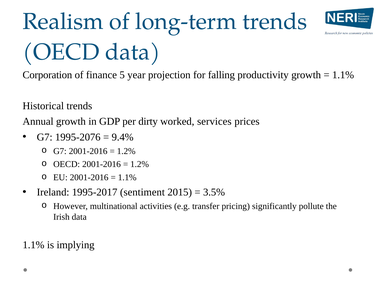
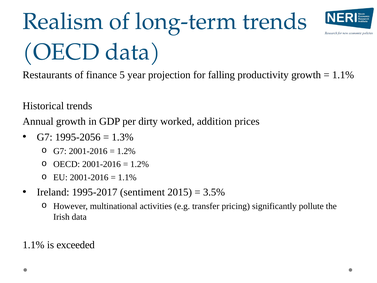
Corporation: Corporation -> Restaurants (47, 75)
services: services -> addition (214, 121)
1995-2076: 1995-2076 -> 1995-2056 (78, 137)
9.4%: 9.4% -> 1.3% (123, 137)
implying: implying -> exceeded (76, 245)
